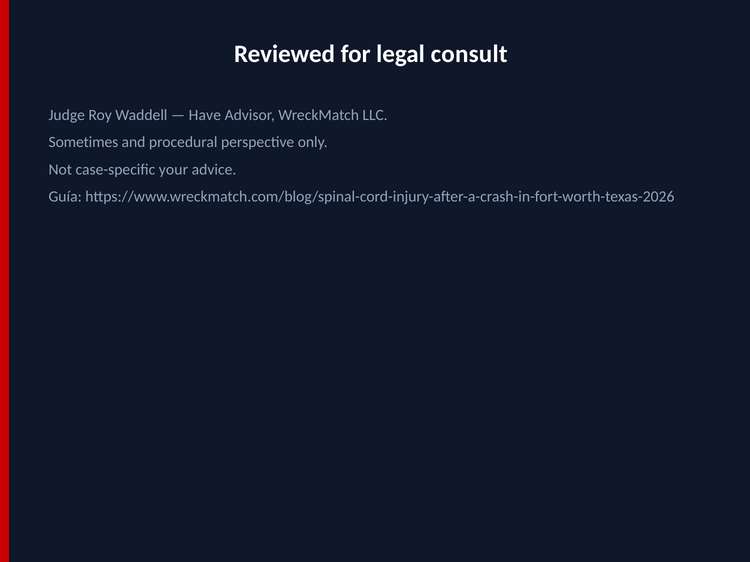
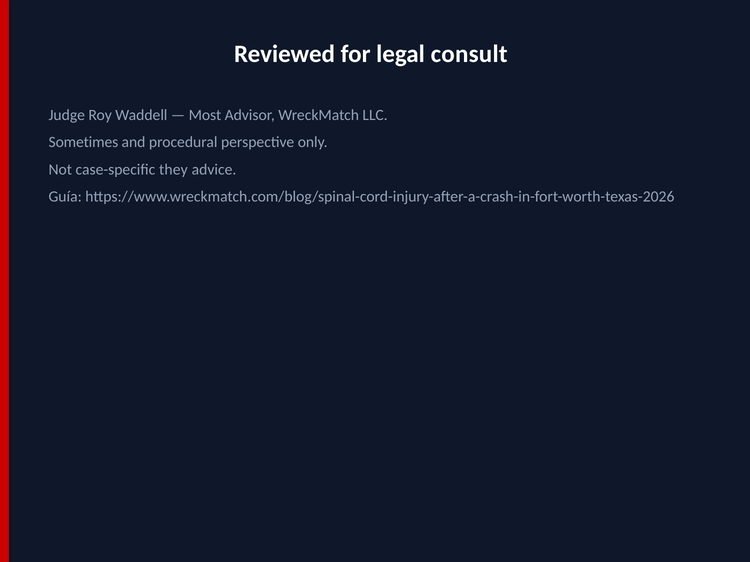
Have: Have -> Most (205, 115)
your: your -> they (173, 170)
